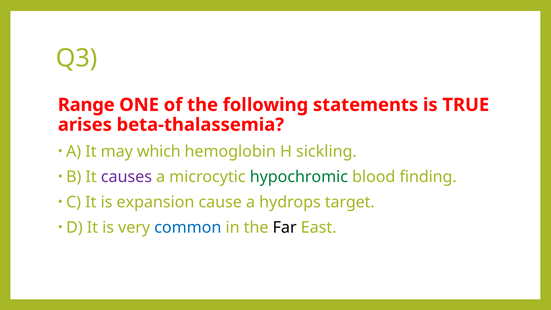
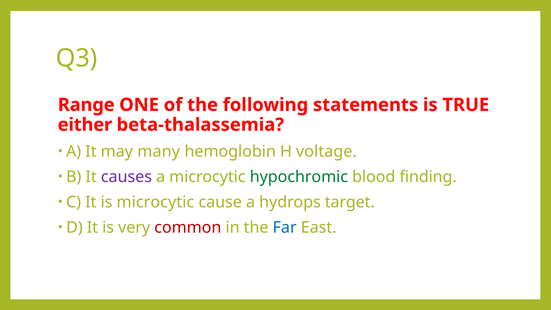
arises: arises -> either (85, 125)
which: which -> many (159, 151)
sickling: sickling -> voltage (326, 151)
is expansion: expansion -> microcytic (155, 202)
common colour: blue -> red (188, 227)
Far colour: black -> blue (285, 227)
